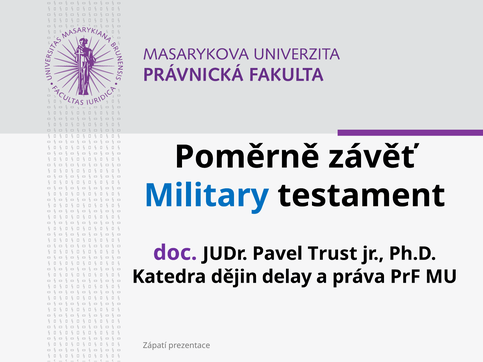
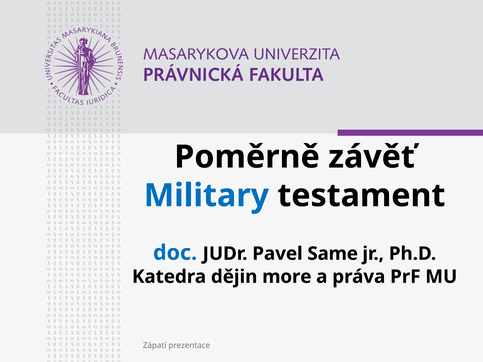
doc colour: purple -> blue (175, 253)
Trust: Trust -> Same (333, 254)
delay: delay -> more (287, 277)
